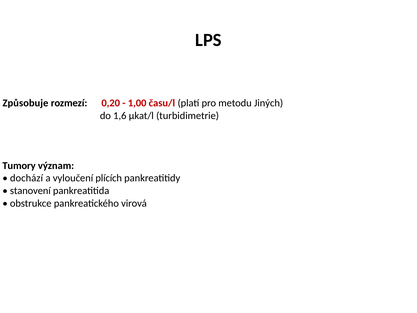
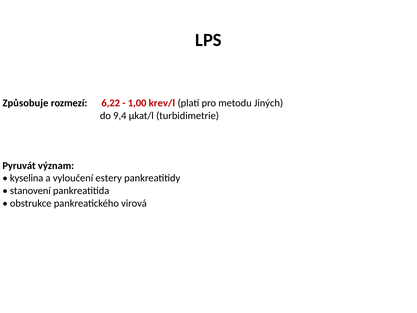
0,20: 0,20 -> 6,22 (111, 103)
času/l: času/l -> krev/l (162, 103)
1,6: 1,6 -> 9,4 (120, 116)
Tumory: Tumory -> Pyruvát (19, 166)
dochází: dochází -> kyselina (27, 178)
plících: plících -> estery (109, 178)
